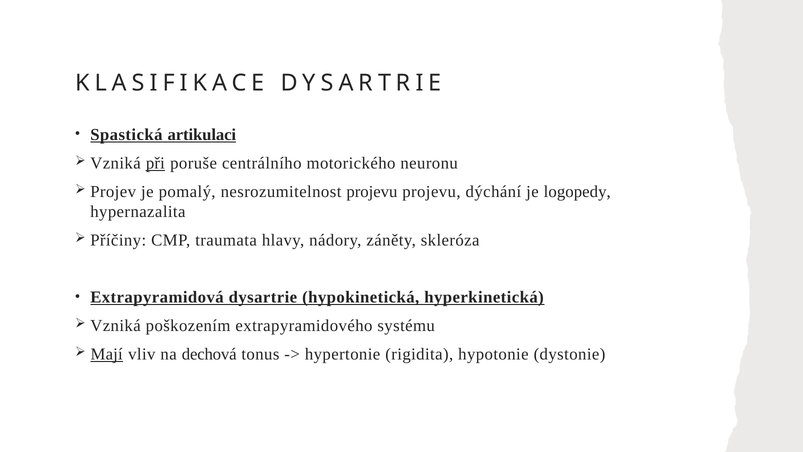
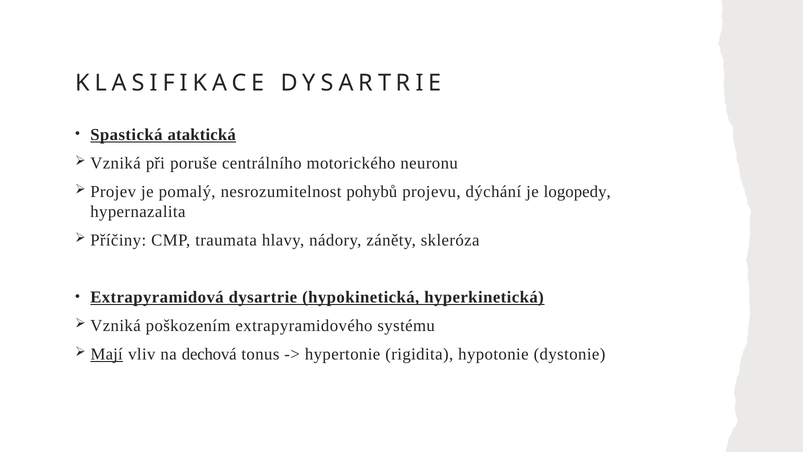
artikulaci: artikulaci -> ataktická (202, 134)
při underline: present -> none (155, 163)
nesrozumitelnost projevu: projevu -> pohybů (372, 191)
